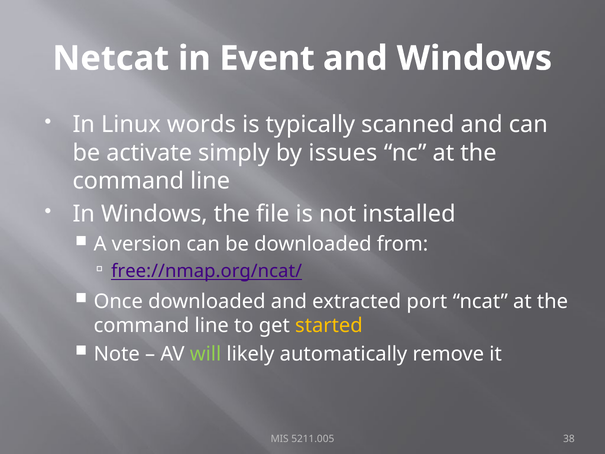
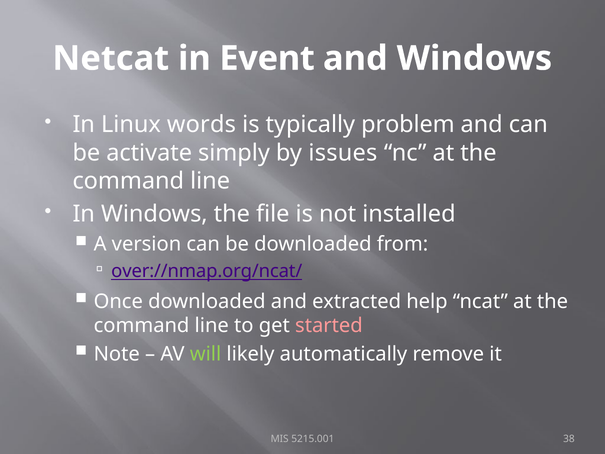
scanned: scanned -> problem (408, 125)
free://nmap.org/ncat/: free://nmap.org/ncat/ -> over://nmap.org/ncat/ (207, 271)
port: port -> help (427, 301)
started colour: yellow -> pink (329, 325)
5211.005: 5211.005 -> 5215.001 (313, 439)
